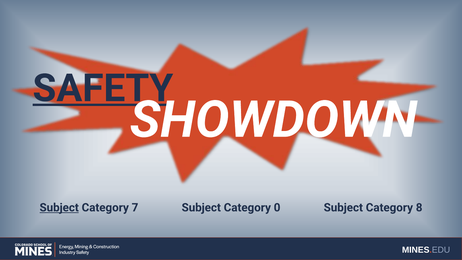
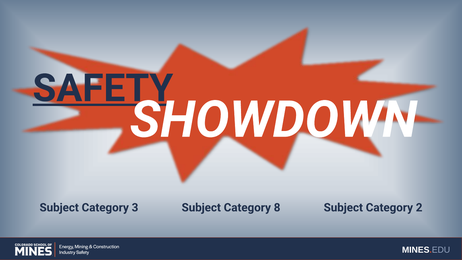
Subject underline: present -> none (59, 207)
7: 7 -> 3 (135, 207)
0: 0 -> 8 (277, 207)
8: 8 -> 2 (419, 207)
